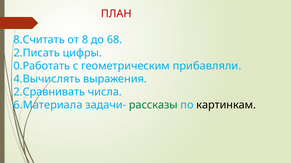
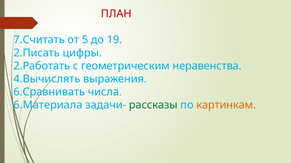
8.Считать: 8.Считать -> 7.Считать (39, 40)
8: 8 -> 5 (85, 40)
68: 68 -> 19 (115, 40)
0.Работать: 0.Работать -> 2.Работать (42, 66)
прибавляли: прибавляли -> неравенства (207, 66)
2.Сравнивать: 2.Сравнивать -> 6.Сравнивать (49, 92)
картинкам colour: black -> orange (226, 105)
